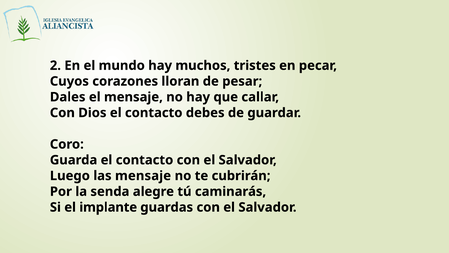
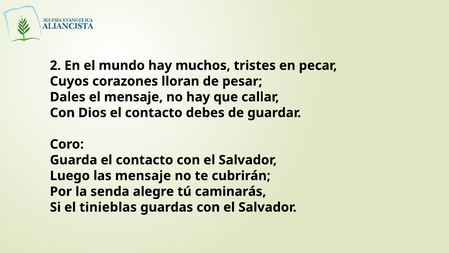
implante: implante -> tinieblas (108, 207)
